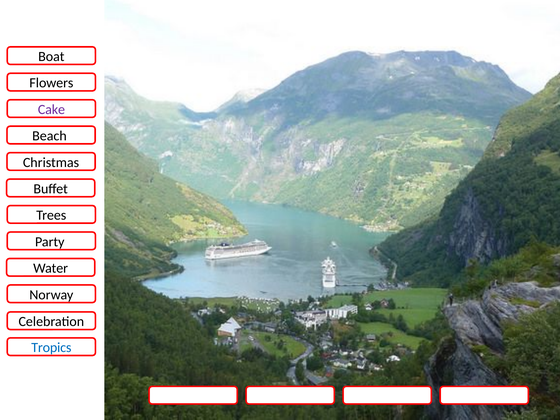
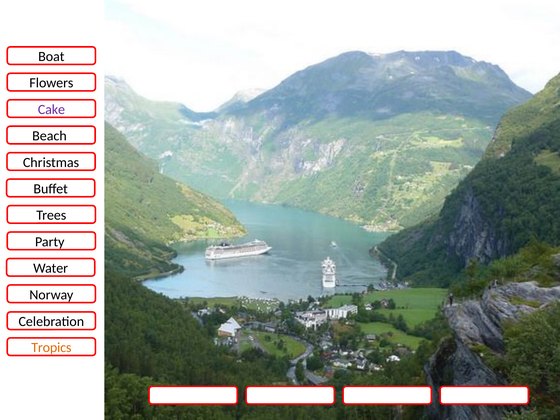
Tropics colour: blue -> orange (51, 348)
